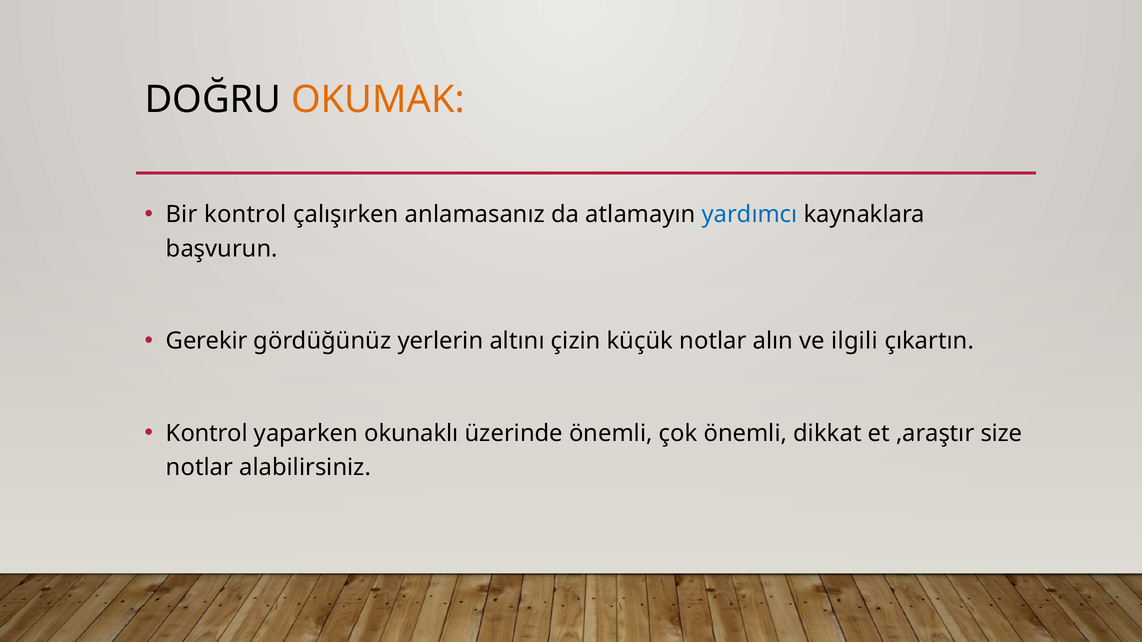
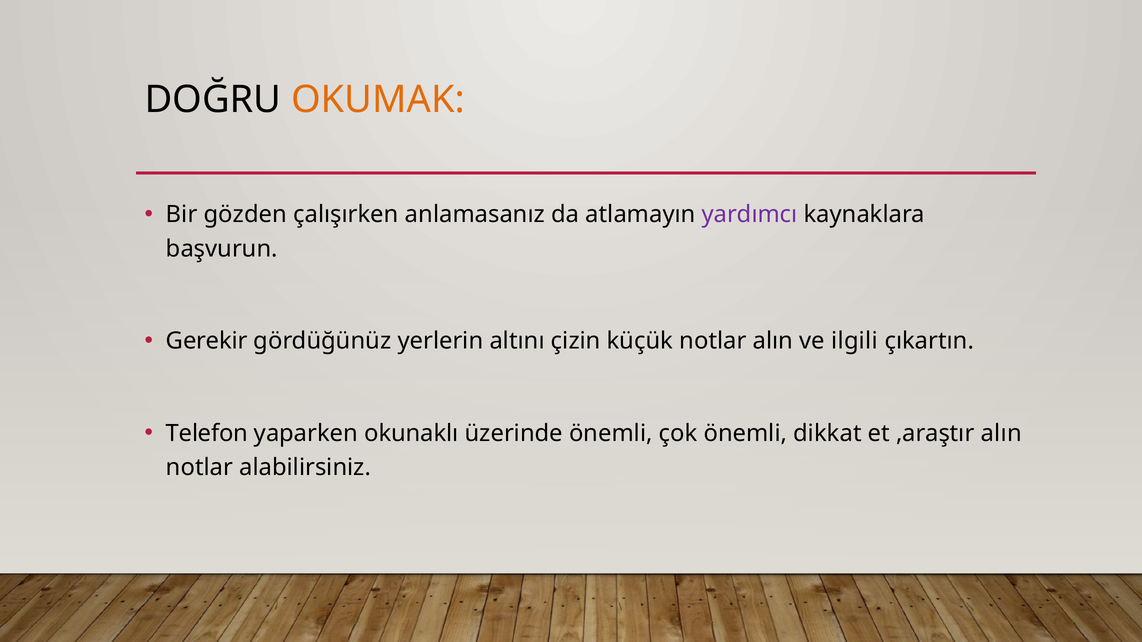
Bir kontrol: kontrol -> gözden (245, 215)
yardımcı colour: blue -> purple (750, 215)
Kontrol: Kontrol -> Telefon (207, 434)
,araştır size: size -> alın (1001, 434)
